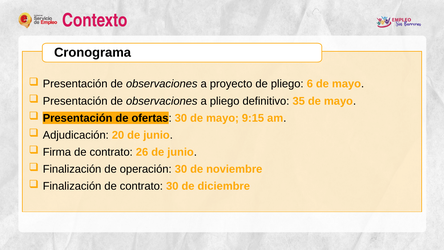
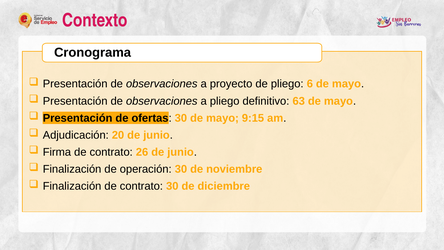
35: 35 -> 63 (299, 101)
